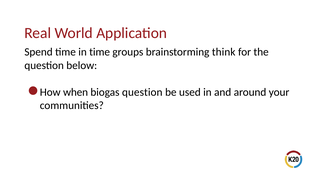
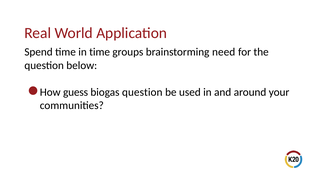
think: think -> need (224, 52)
when: when -> guess (76, 92)
